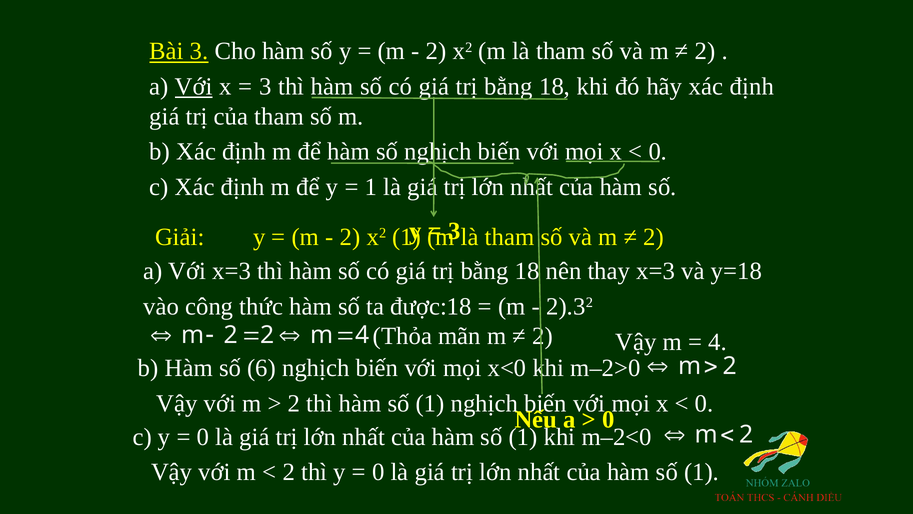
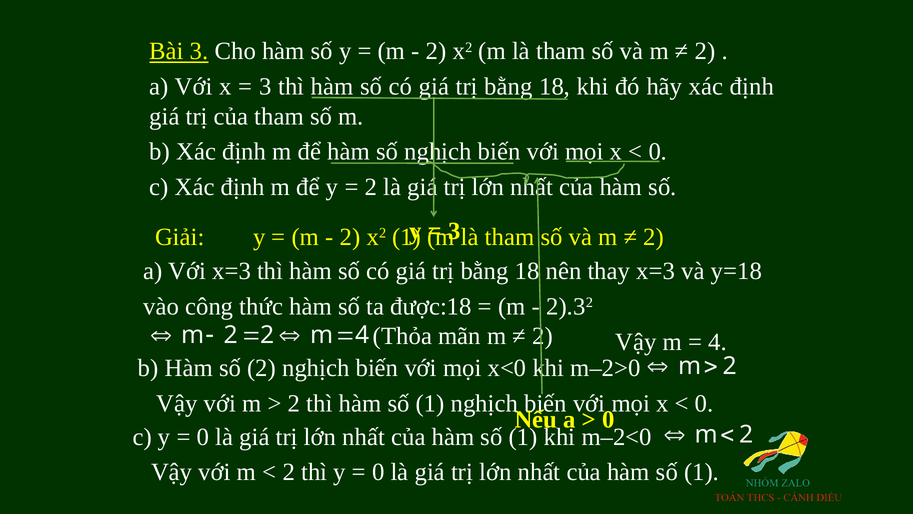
Với underline: present -> none (194, 87)
1: 1 -> 2 (371, 187)
số 6: 6 -> 2 (262, 368)
